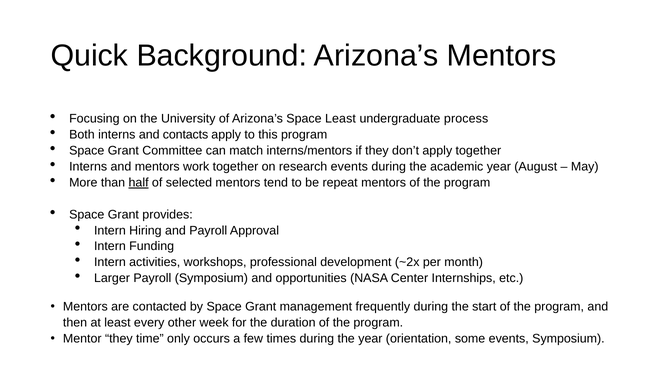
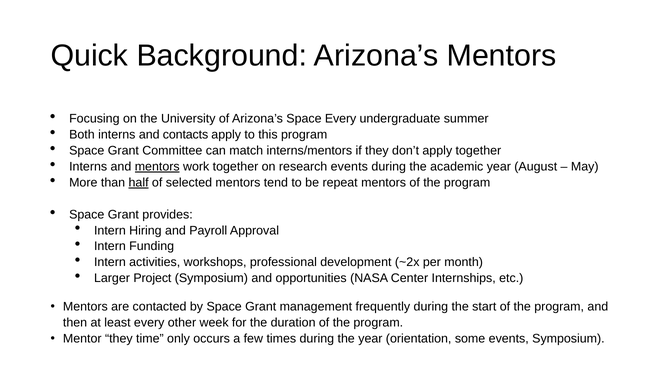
Space Least: Least -> Every (341, 119)
process: process -> summer (466, 119)
mentors underline: none -> present (157, 167)
Larger Payroll: Payroll -> Project (152, 278)
